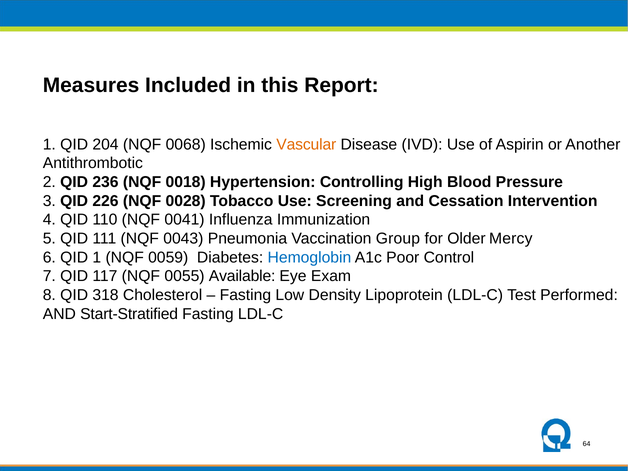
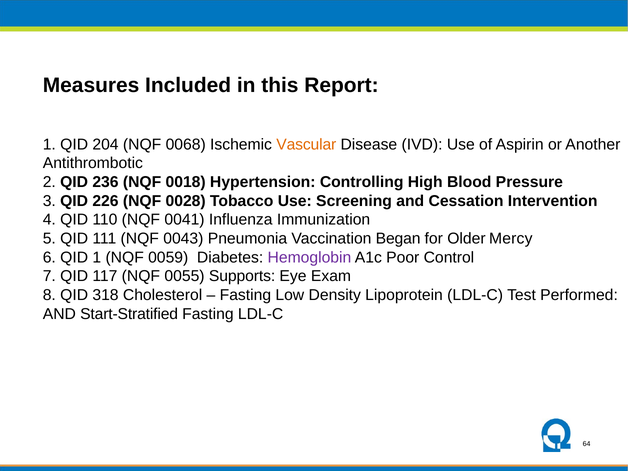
Group: Group -> Began (398, 239)
Hemoglobin colour: blue -> purple (309, 257)
Available: Available -> Supports (242, 276)
